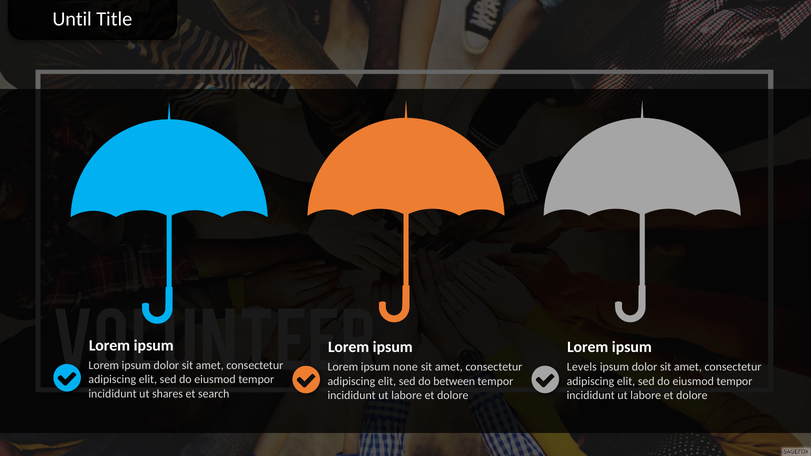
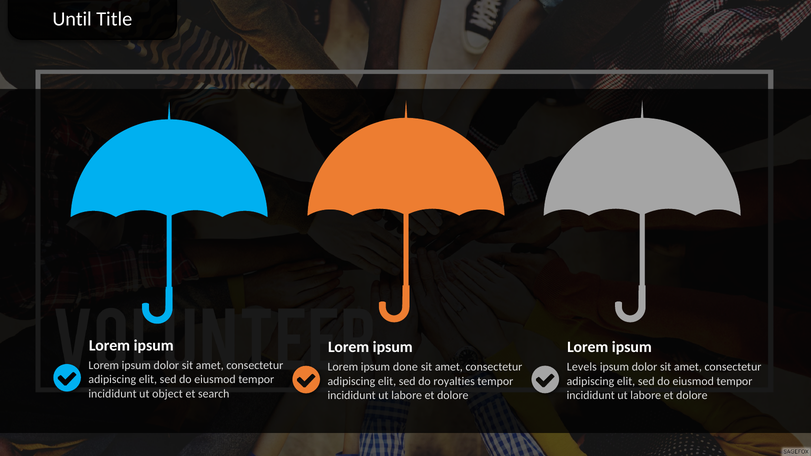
none: none -> done (405, 367)
between: between -> royalties (454, 381)
shares: shares -> object (167, 394)
